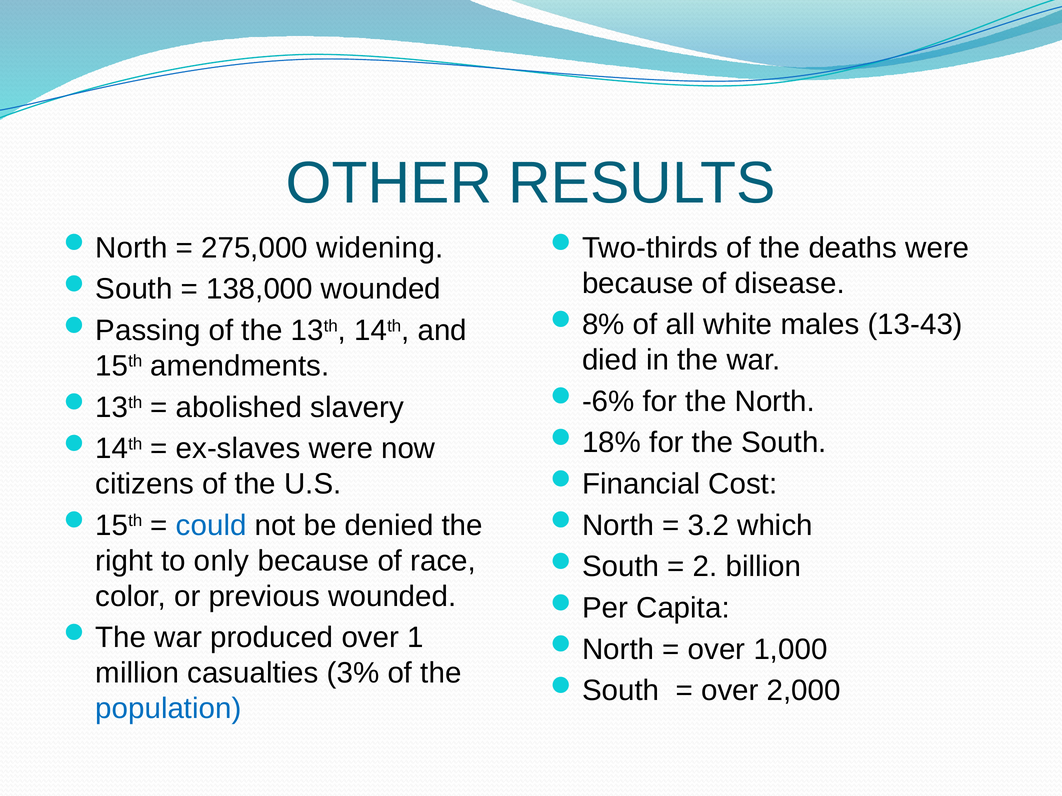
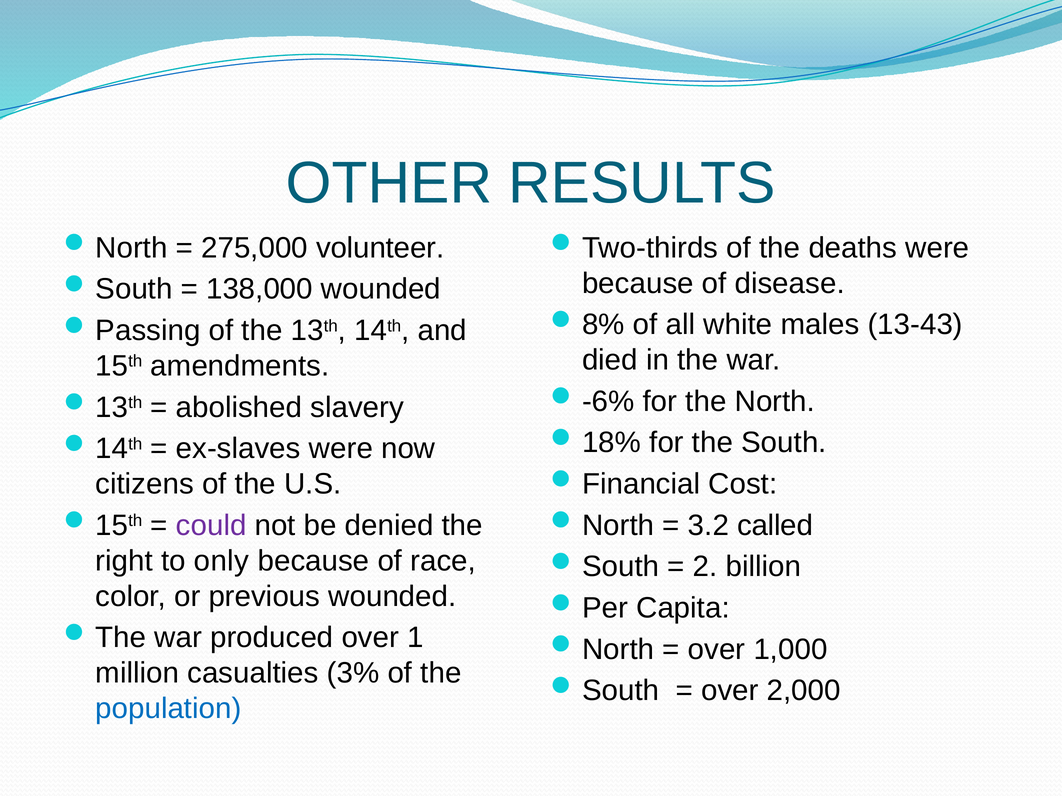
widening: widening -> volunteer (380, 248)
could colour: blue -> purple (211, 526)
which: which -> called (775, 526)
